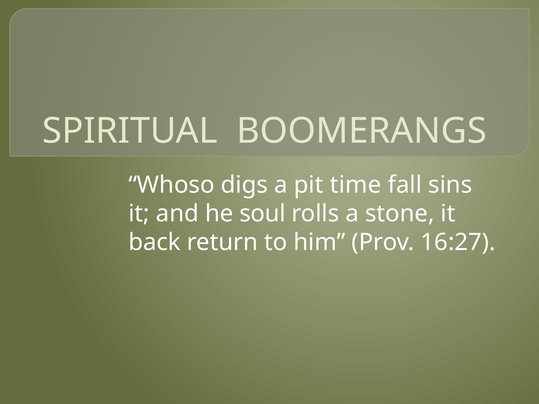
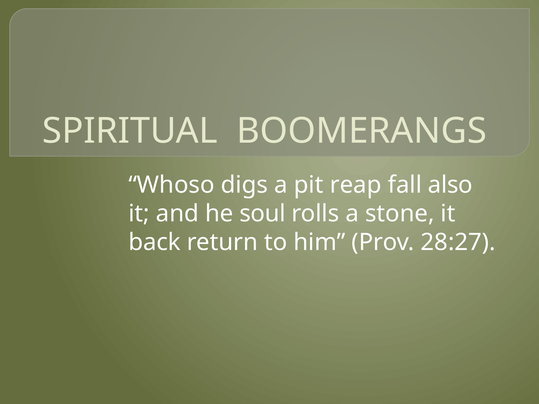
time: time -> reap (356, 185)
sins: sins -> also (450, 185)
16:27: 16:27 -> 28:27 (458, 242)
